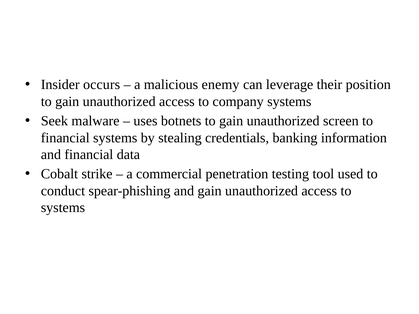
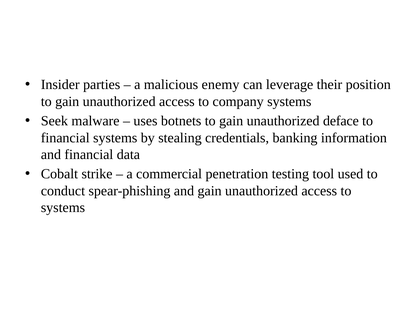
occurs: occurs -> parties (102, 85)
screen: screen -> deface (341, 121)
